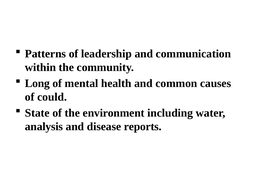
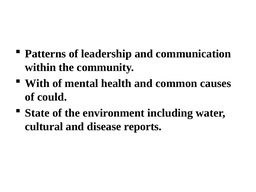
Long: Long -> With (37, 83)
analysis: analysis -> cultural (44, 127)
